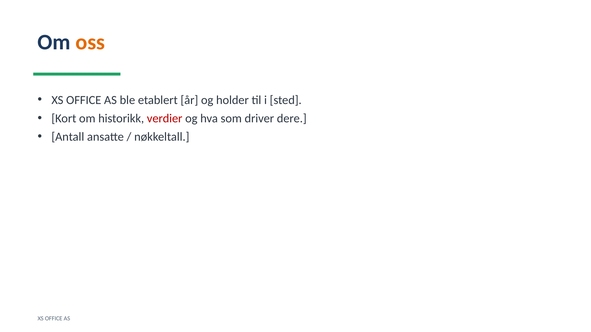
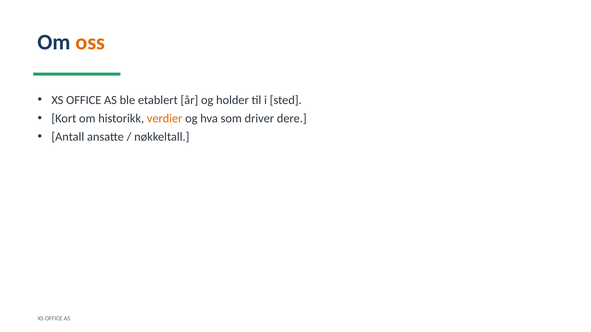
verdier colour: red -> orange (165, 119)
